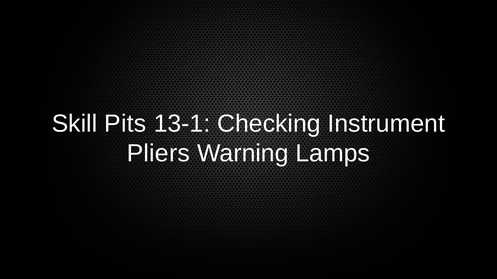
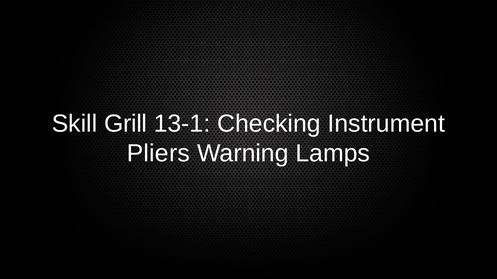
Pits: Pits -> Grill (126, 124)
